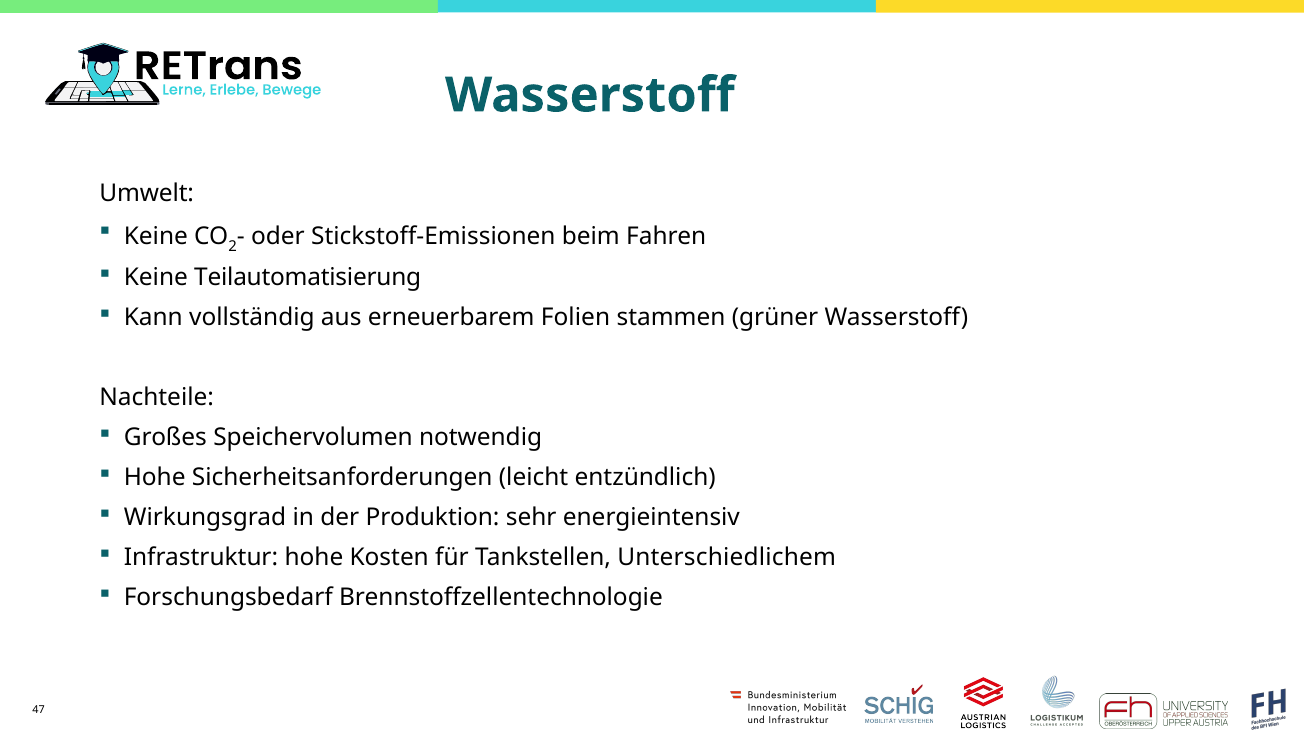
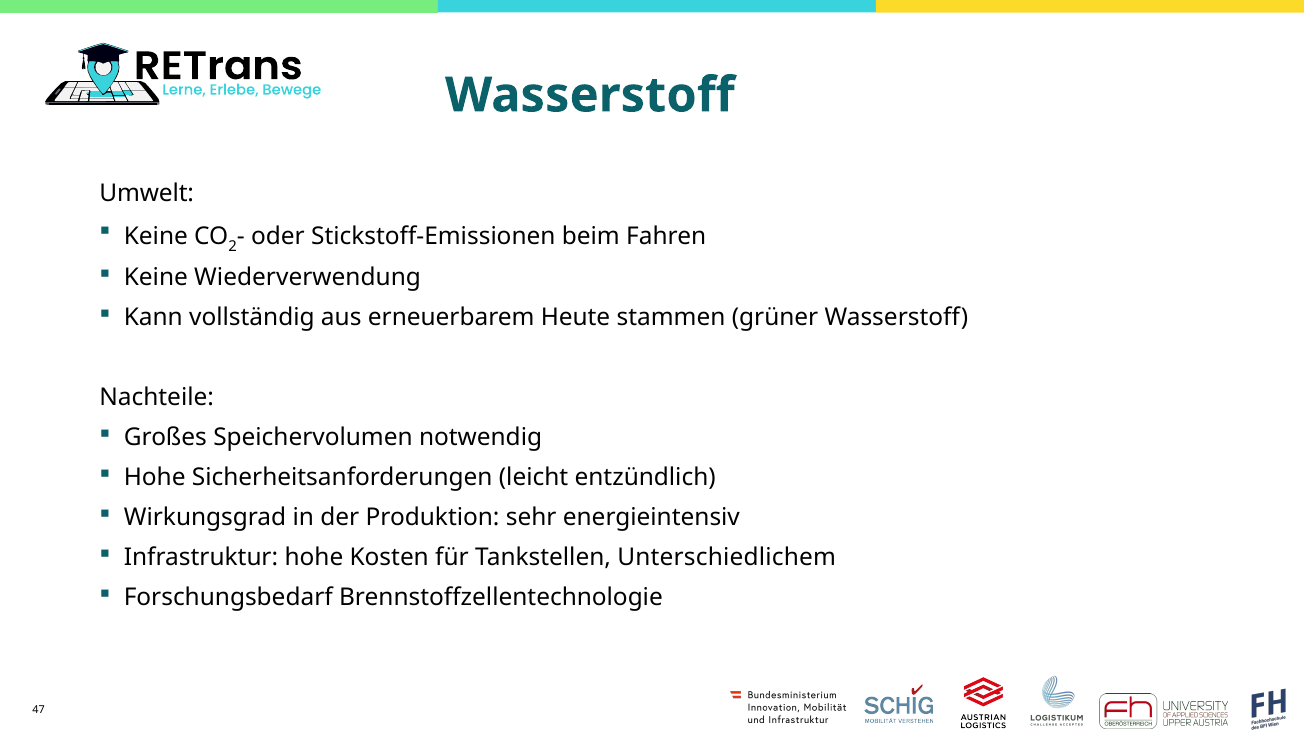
Teilautomatisierung: Teilautomatisierung -> Wiederverwendung (308, 277)
Folien: Folien -> Heute (576, 317)
